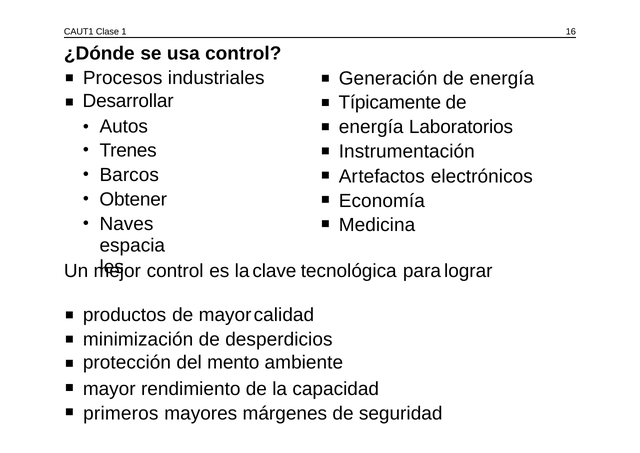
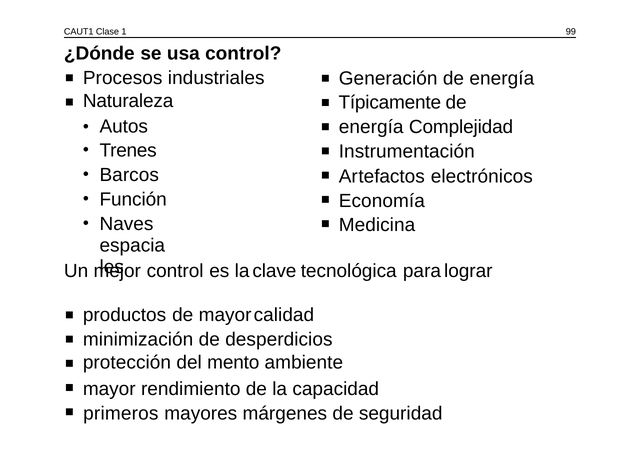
16: 16 -> 99 (571, 32)
Desarrollar: Desarrollar -> Naturaleza (128, 101)
Laboratorios: Laboratorios -> Complejidad (461, 127)
Obtener: Obtener -> Función (133, 200)
